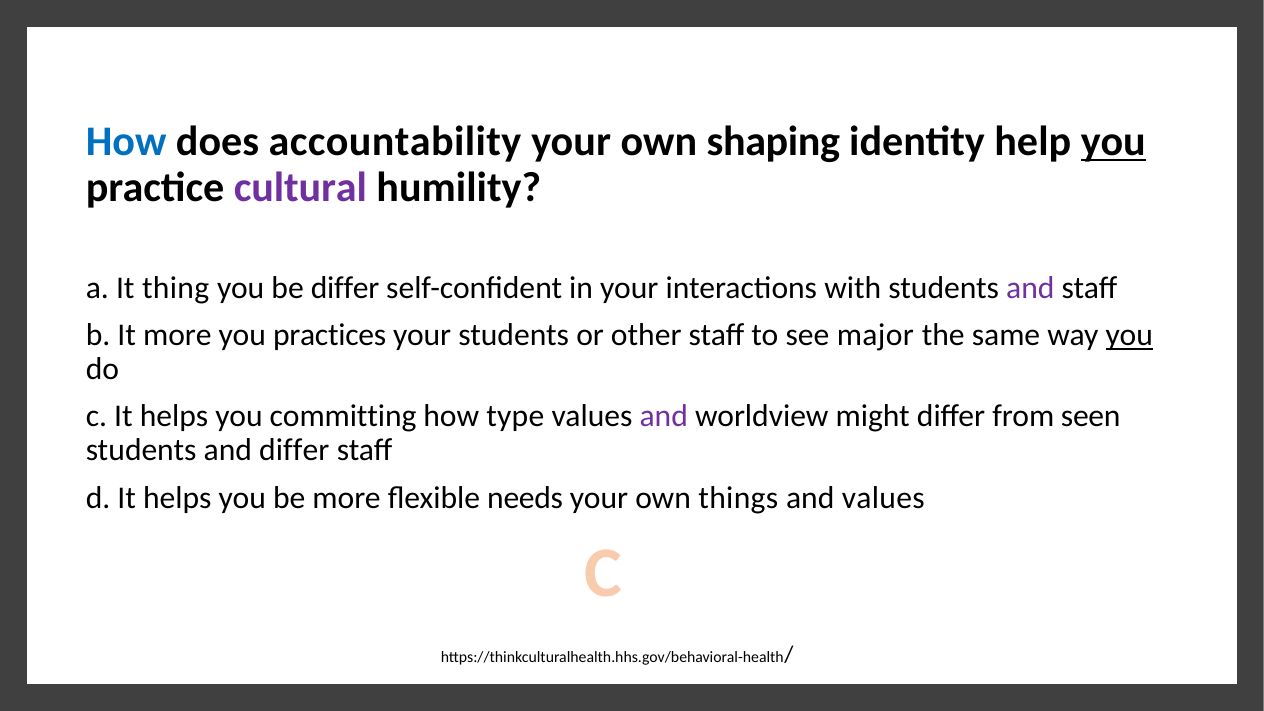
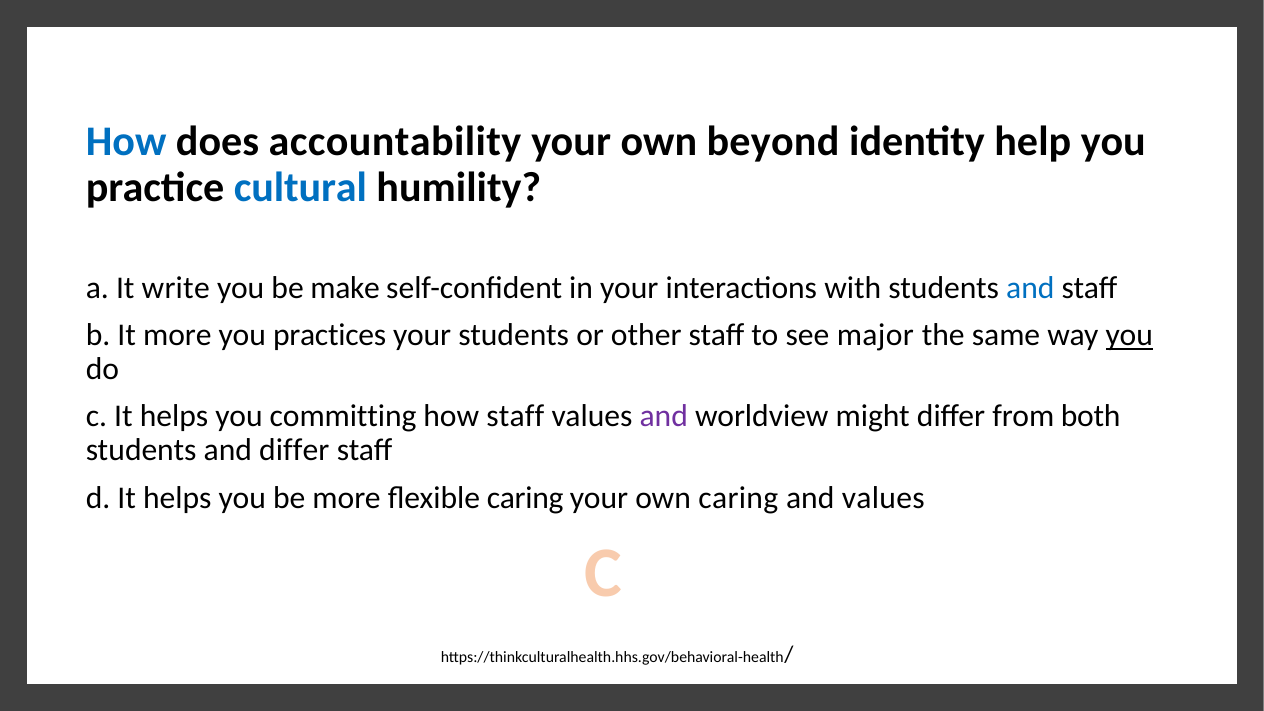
shaping: shaping -> beyond (773, 142)
you underline: present -> none (1113, 142)
cultural colour: purple -> blue (300, 187)
thing: thing -> write (176, 288)
be differ: differ -> make (345, 288)
and colour: purple -> blue (1030, 288)
how type: type -> staff (515, 416)
seen: seen -> both (1091, 416)
flexible needs: needs -> caring (525, 498)
own things: things -> caring (738, 498)
